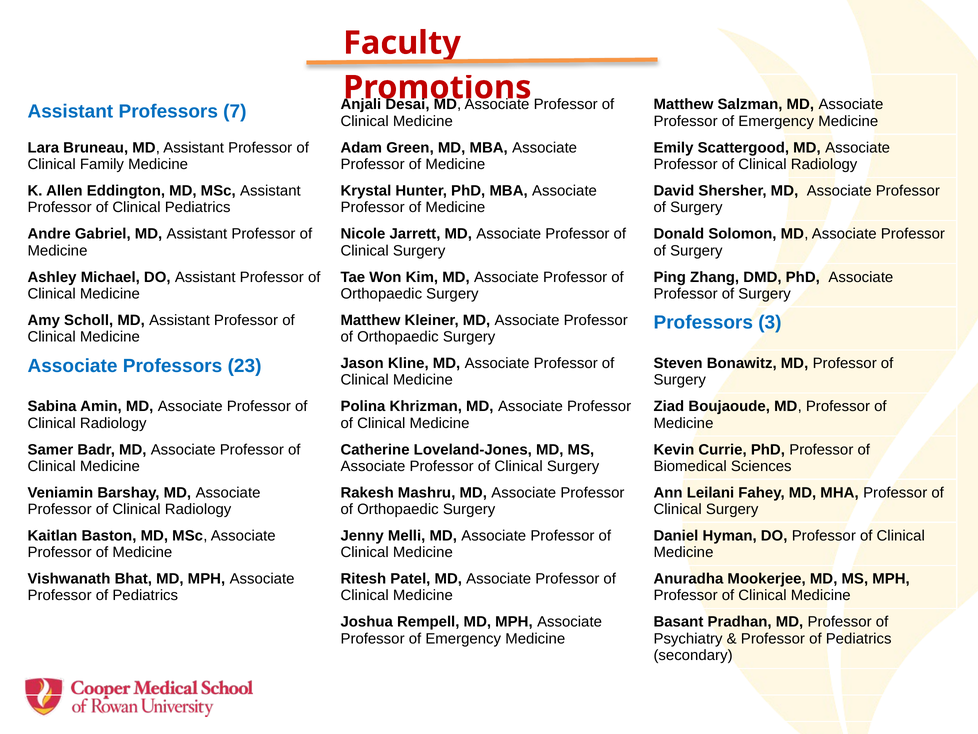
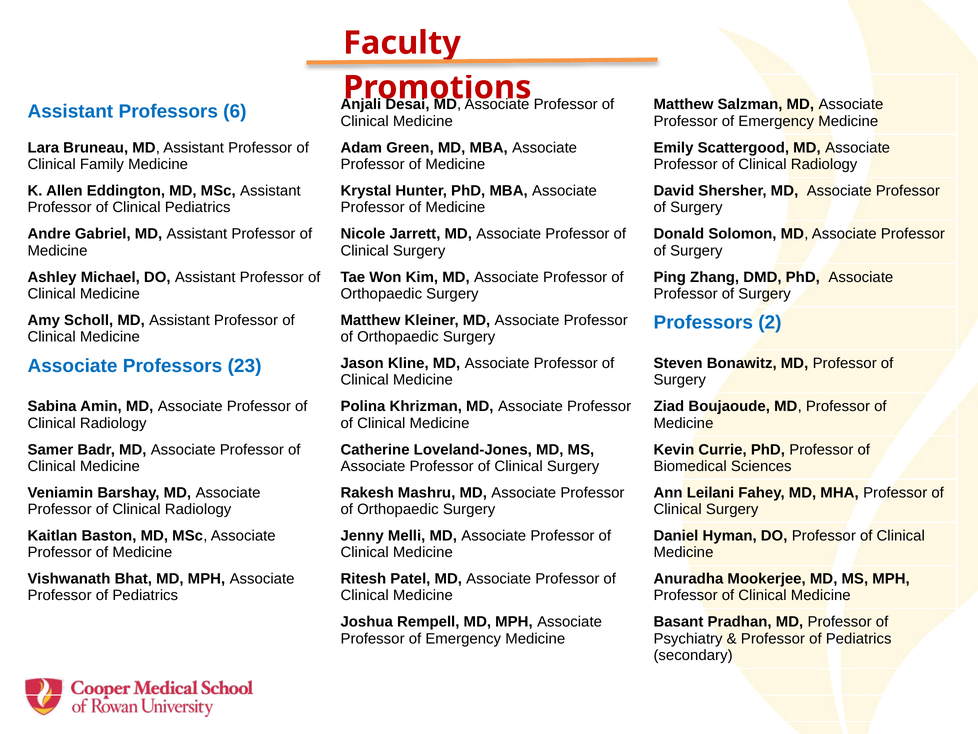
7: 7 -> 6 (235, 112)
3: 3 -> 2 (770, 322)
